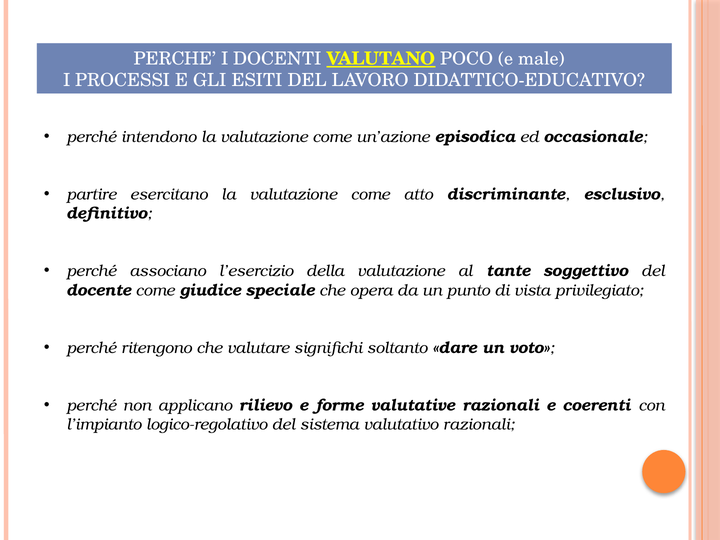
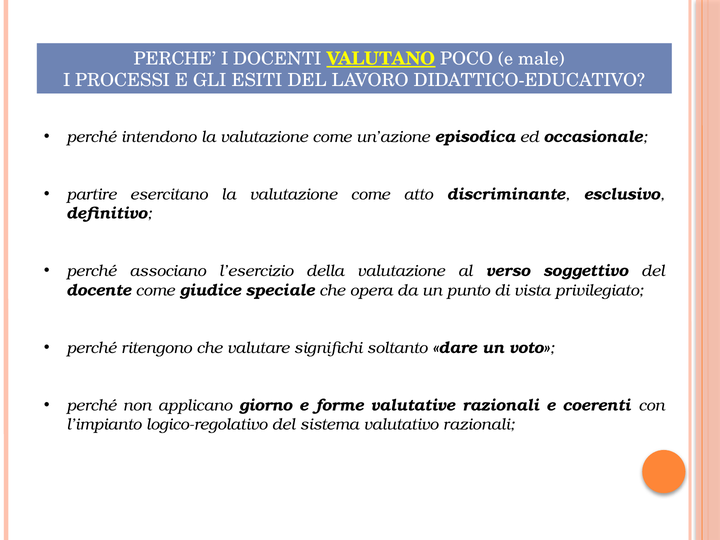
tante: tante -> verso (508, 271)
rilievo: rilievo -> giorno (266, 405)
